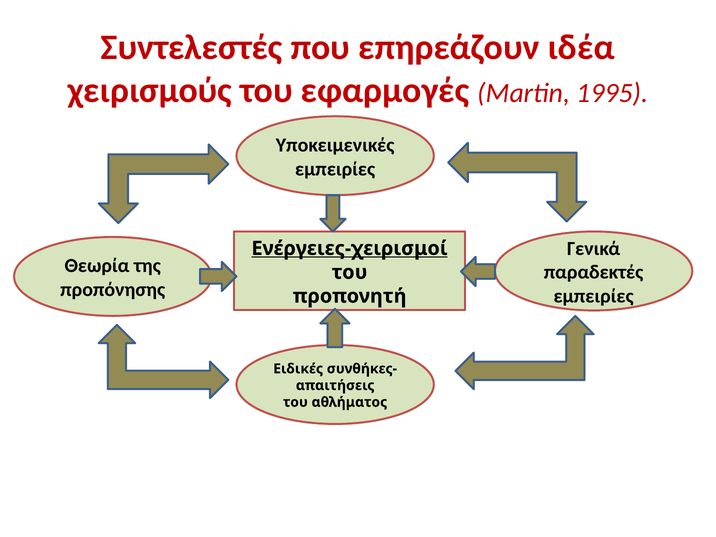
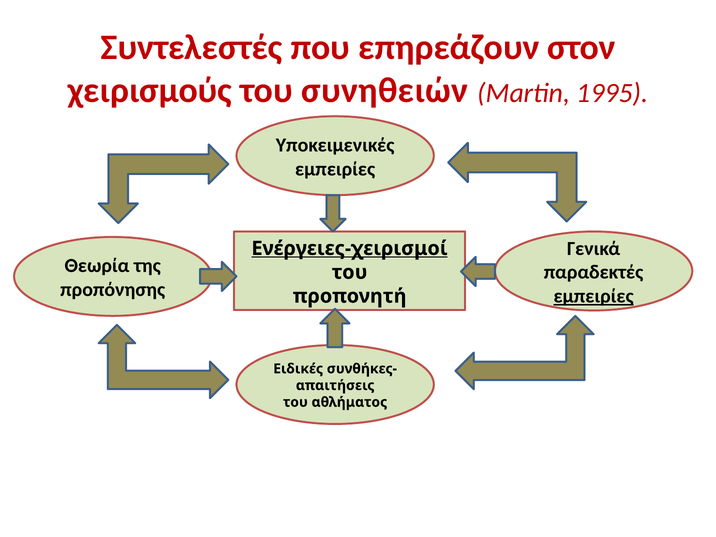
ιδέα: ιδέα -> στον (581, 47)
εφαρμογές: εφαρμογές -> συνηθειών (385, 90)
εμπειρίες underline: none -> present (594, 296)
